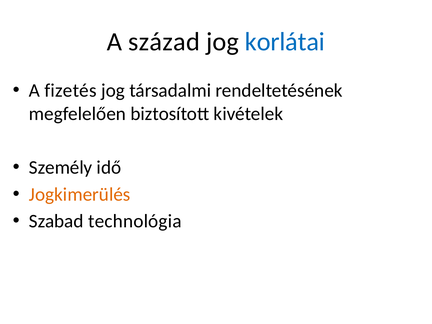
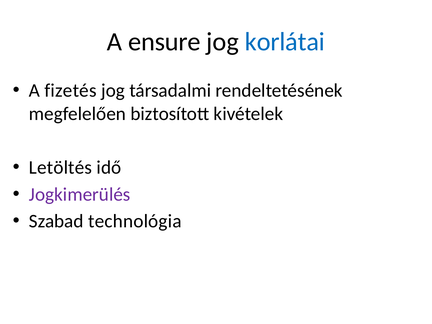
század: század -> ensure (164, 42)
Személy: Személy -> Letöltés (61, 167)
Jogkimerülés colour: orange -> purple (80, 194)
